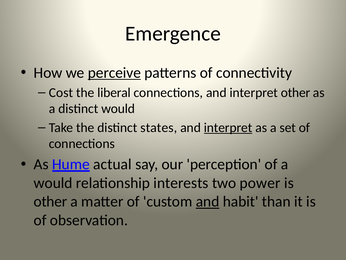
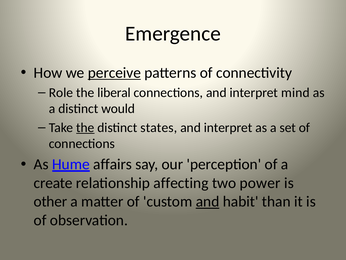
Cost: Cost -> Role (61, 92)
interpret other: other -> mind (295, 92)
the underline: none -> present (85, 127)
interpret underline: present -> none (228, 127)
actual: actual -> affairs (113, 164)
would: would -> create (53, 183)
interests: interests -> affecting (181, 183)
